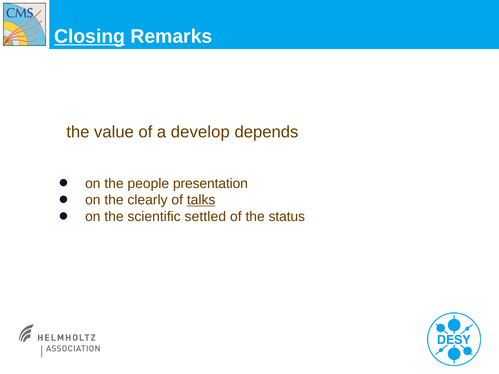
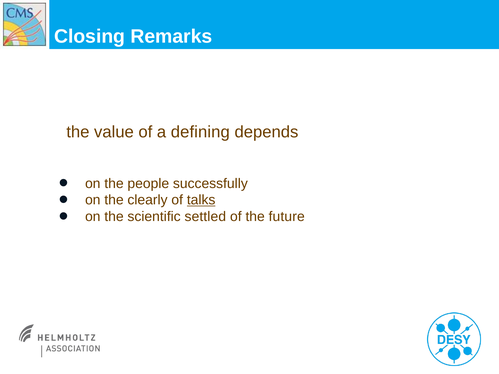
Closing underline: present -> none (90, 36)
develop: develop -> defining (200, 132)
presentation: presentation -> successfully (210, 184)
status: status -> future (287, 217)
